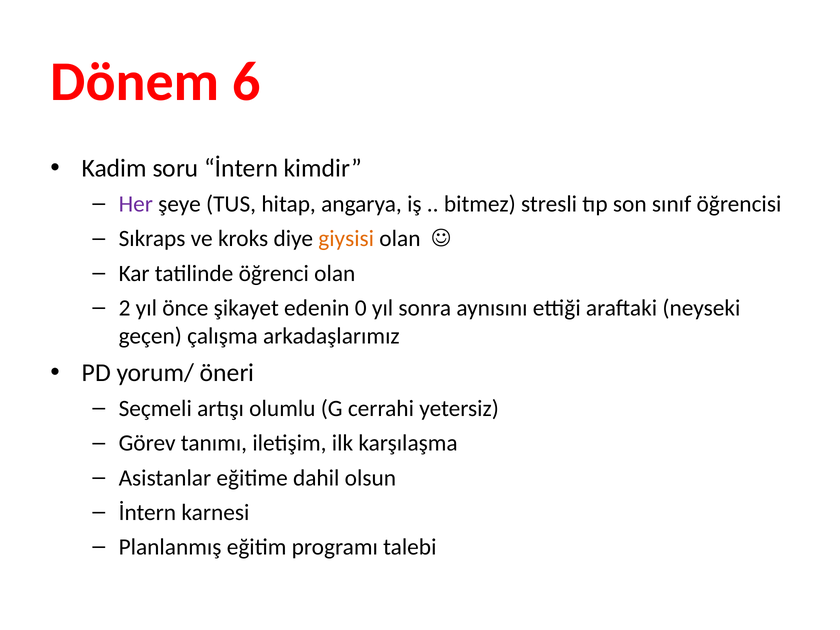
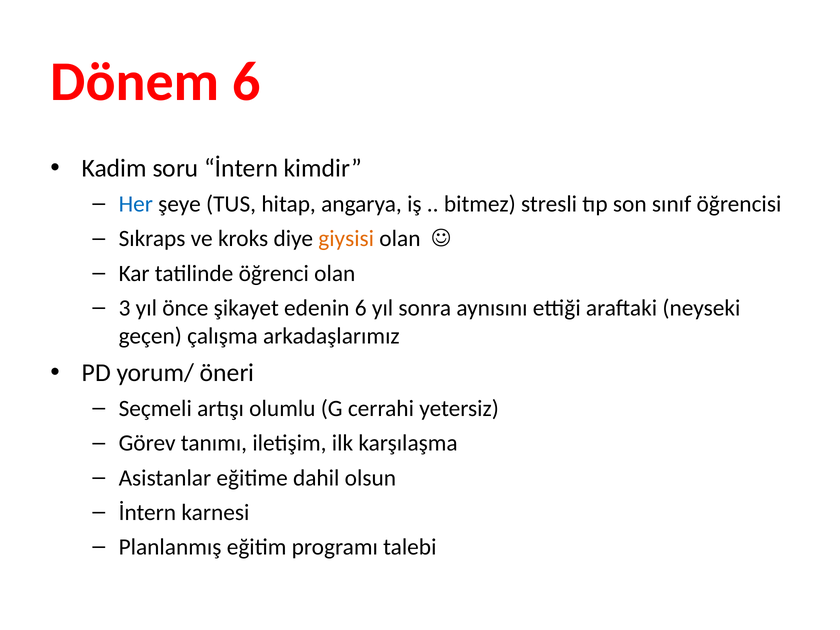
Her colour: purple -> blue (136, 204)
2: 2 -> 3 (125, 308)
edenin 0: 0 -> 6 (361, 308)
